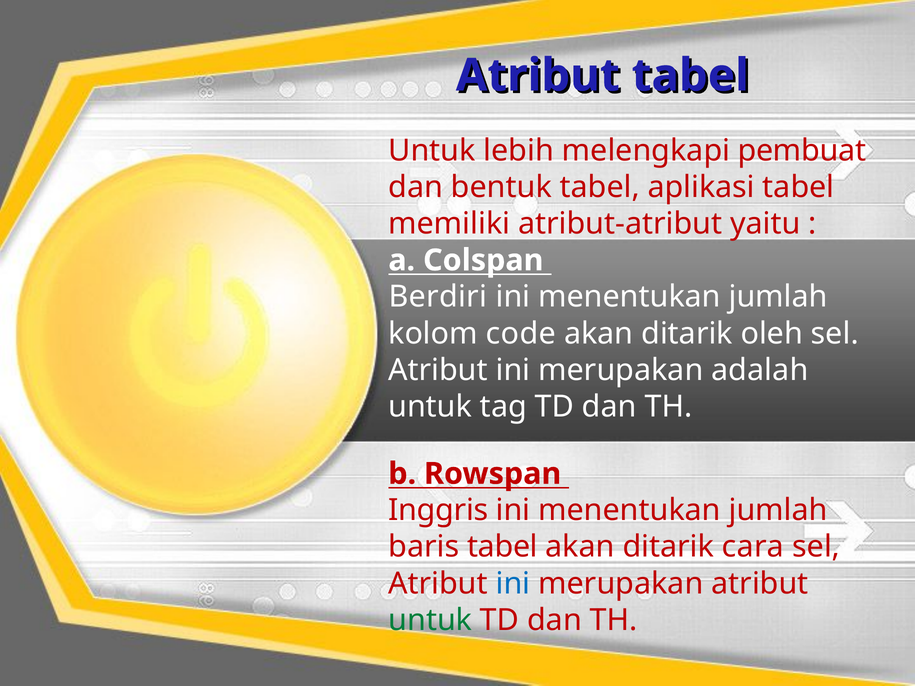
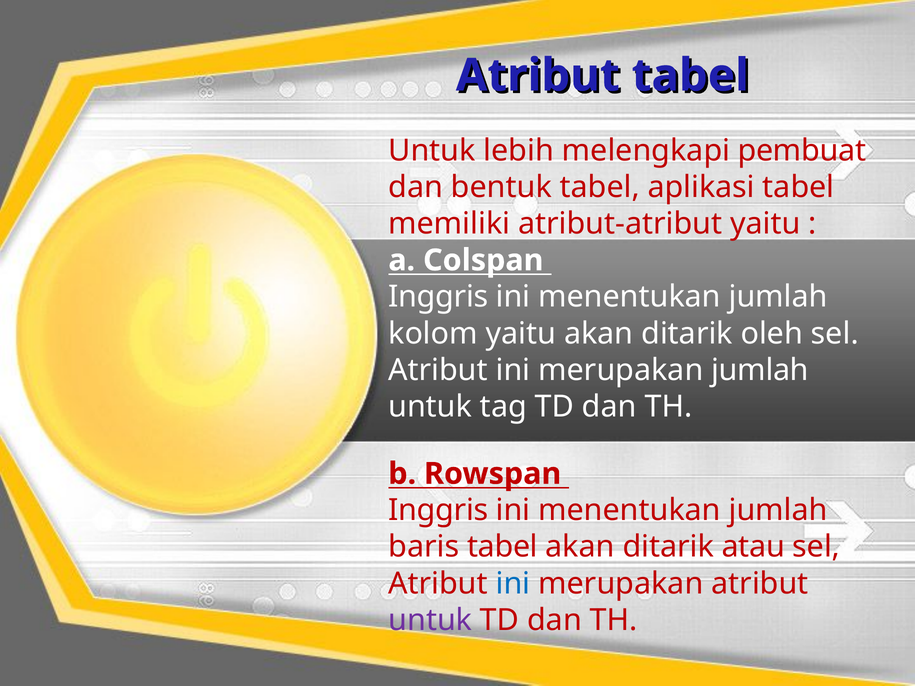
Berdiri: Berdiri -> Inggris (438, 297)
kolom code: code -> yaitu (521, 334)
merupakan adalah: adalah -> jumlah (760, 370)
cara: cara -> atau (753, 547)
untuk colour: green -> purple (430, 620)
